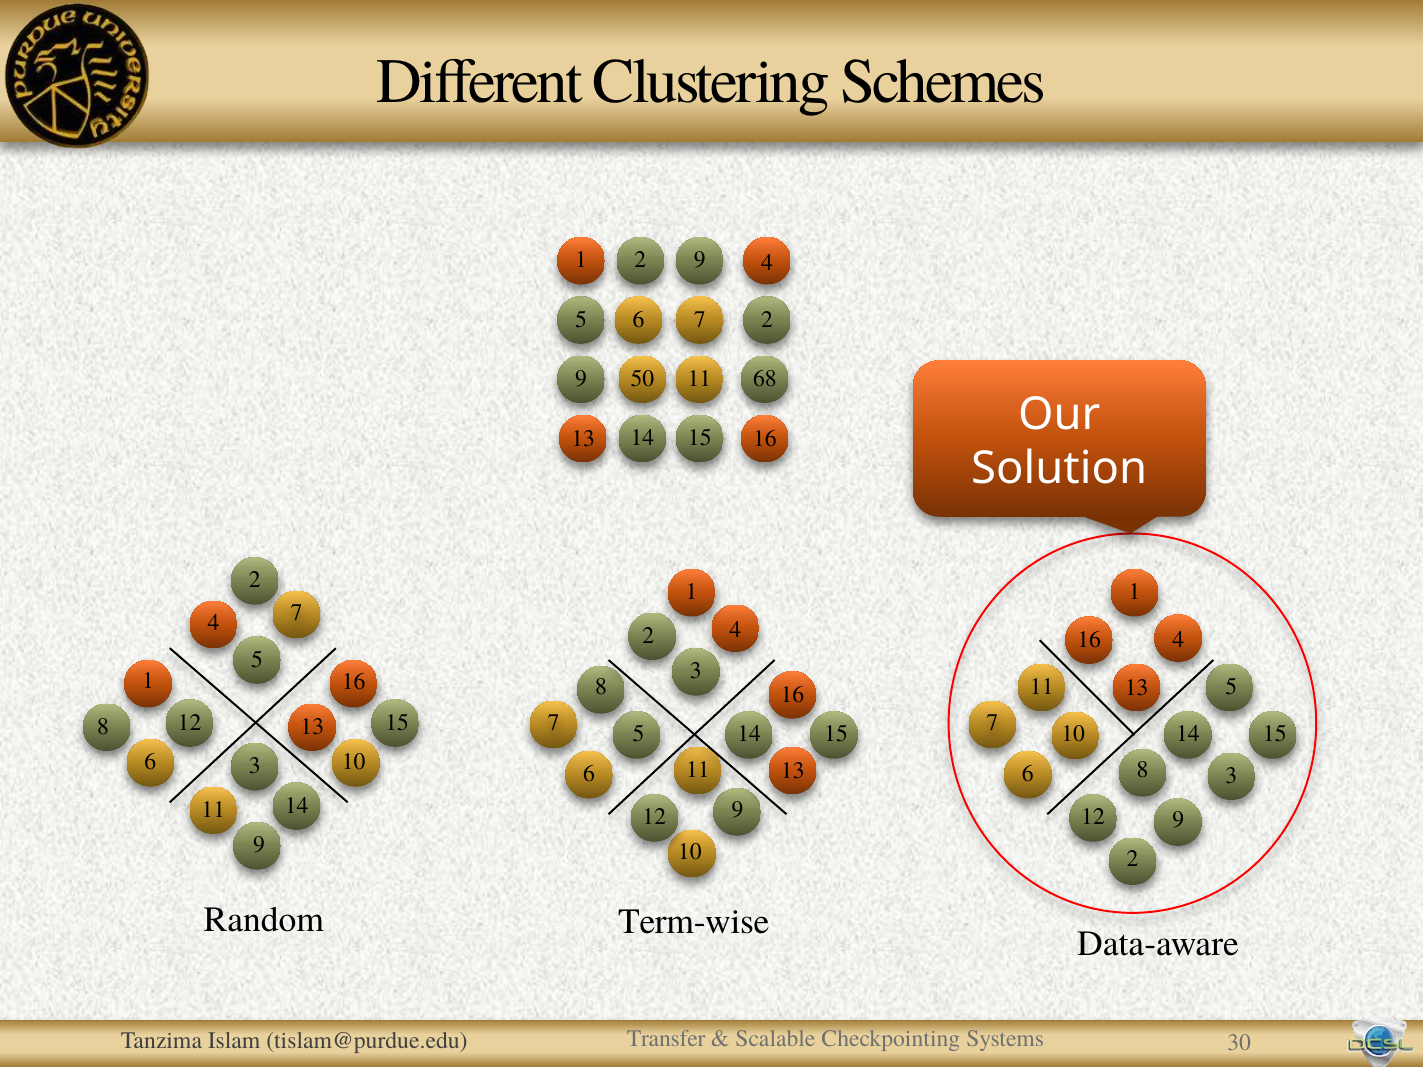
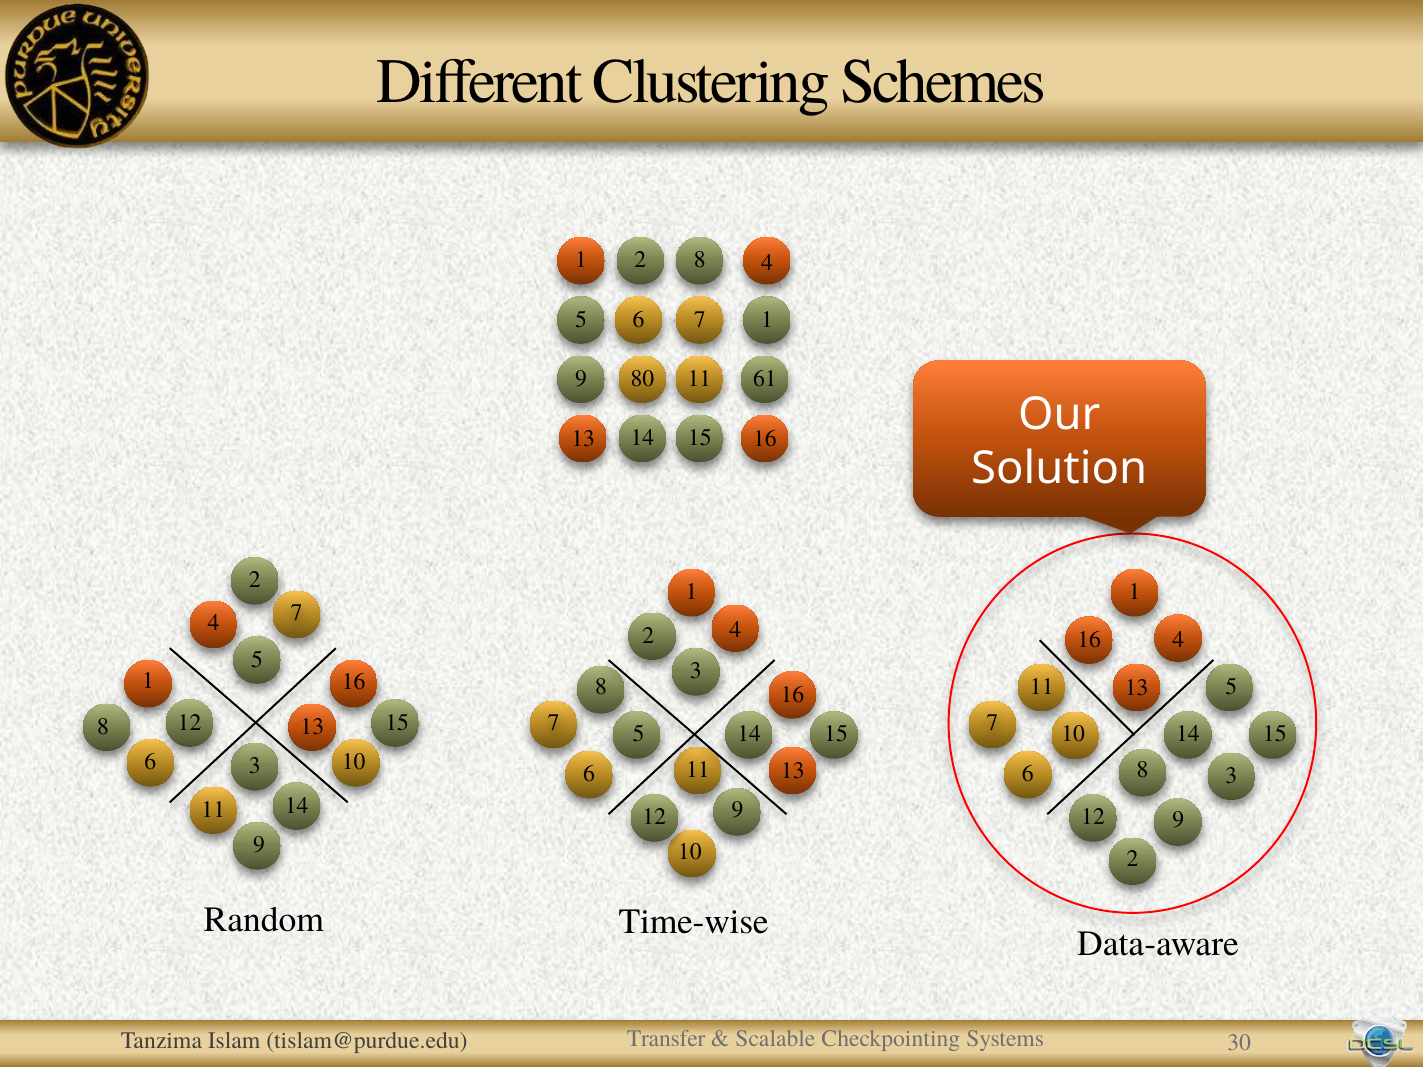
9: 9 -> 8 (700, 260)
7 2: 2 -> 1 (767, 319)
50: 50 -> 80 (642, 379)
68: 68 -> 61 (765, 379)
Term-wise: Term-wise -> Time-wise (694, 922)
